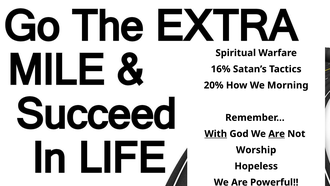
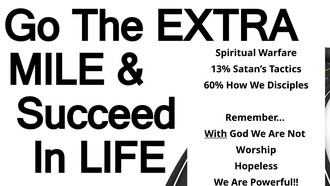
16%: 16% -> 13% (221, 69)
20%: 20% -> 60% (214, 85)
Morning: Morning -> Disciples (288, 85)
Are underline: present -> none (277, 134)
